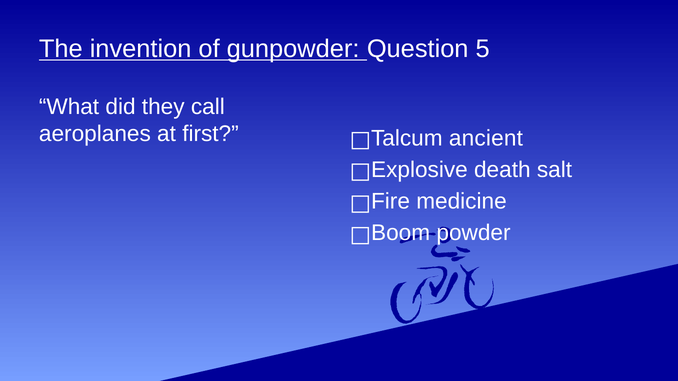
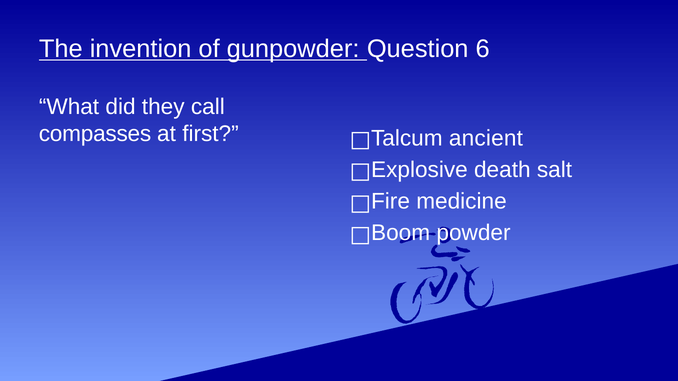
5: 5 -> 6 (483, 49)
aeroplanes: aeroplanes -> compasses (95, 134)
